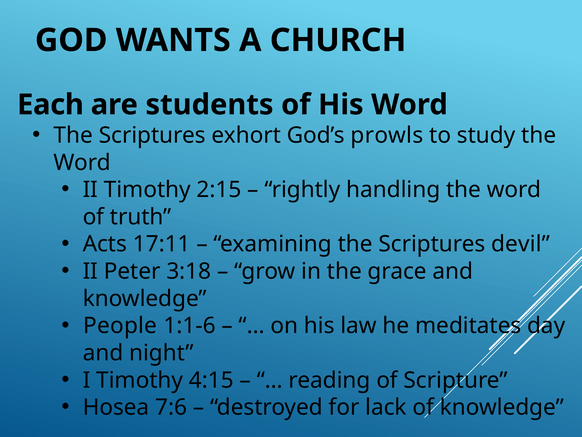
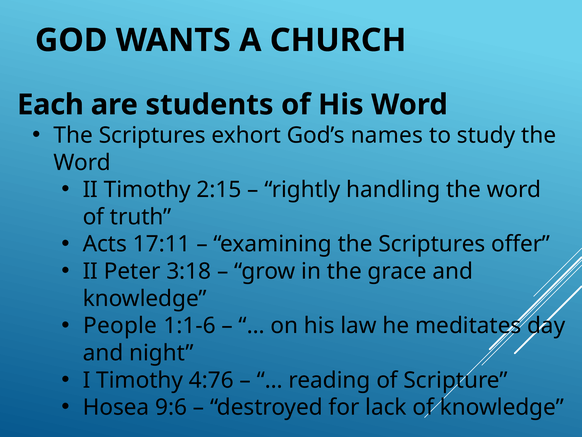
prowls: prowls -> names (387, 135)
devil: devil -> offer (521, 244)
4:15: 4:15 -> 4:76 (211, 380)
7:6: 7:6 -> 9:6 (171, 407)
